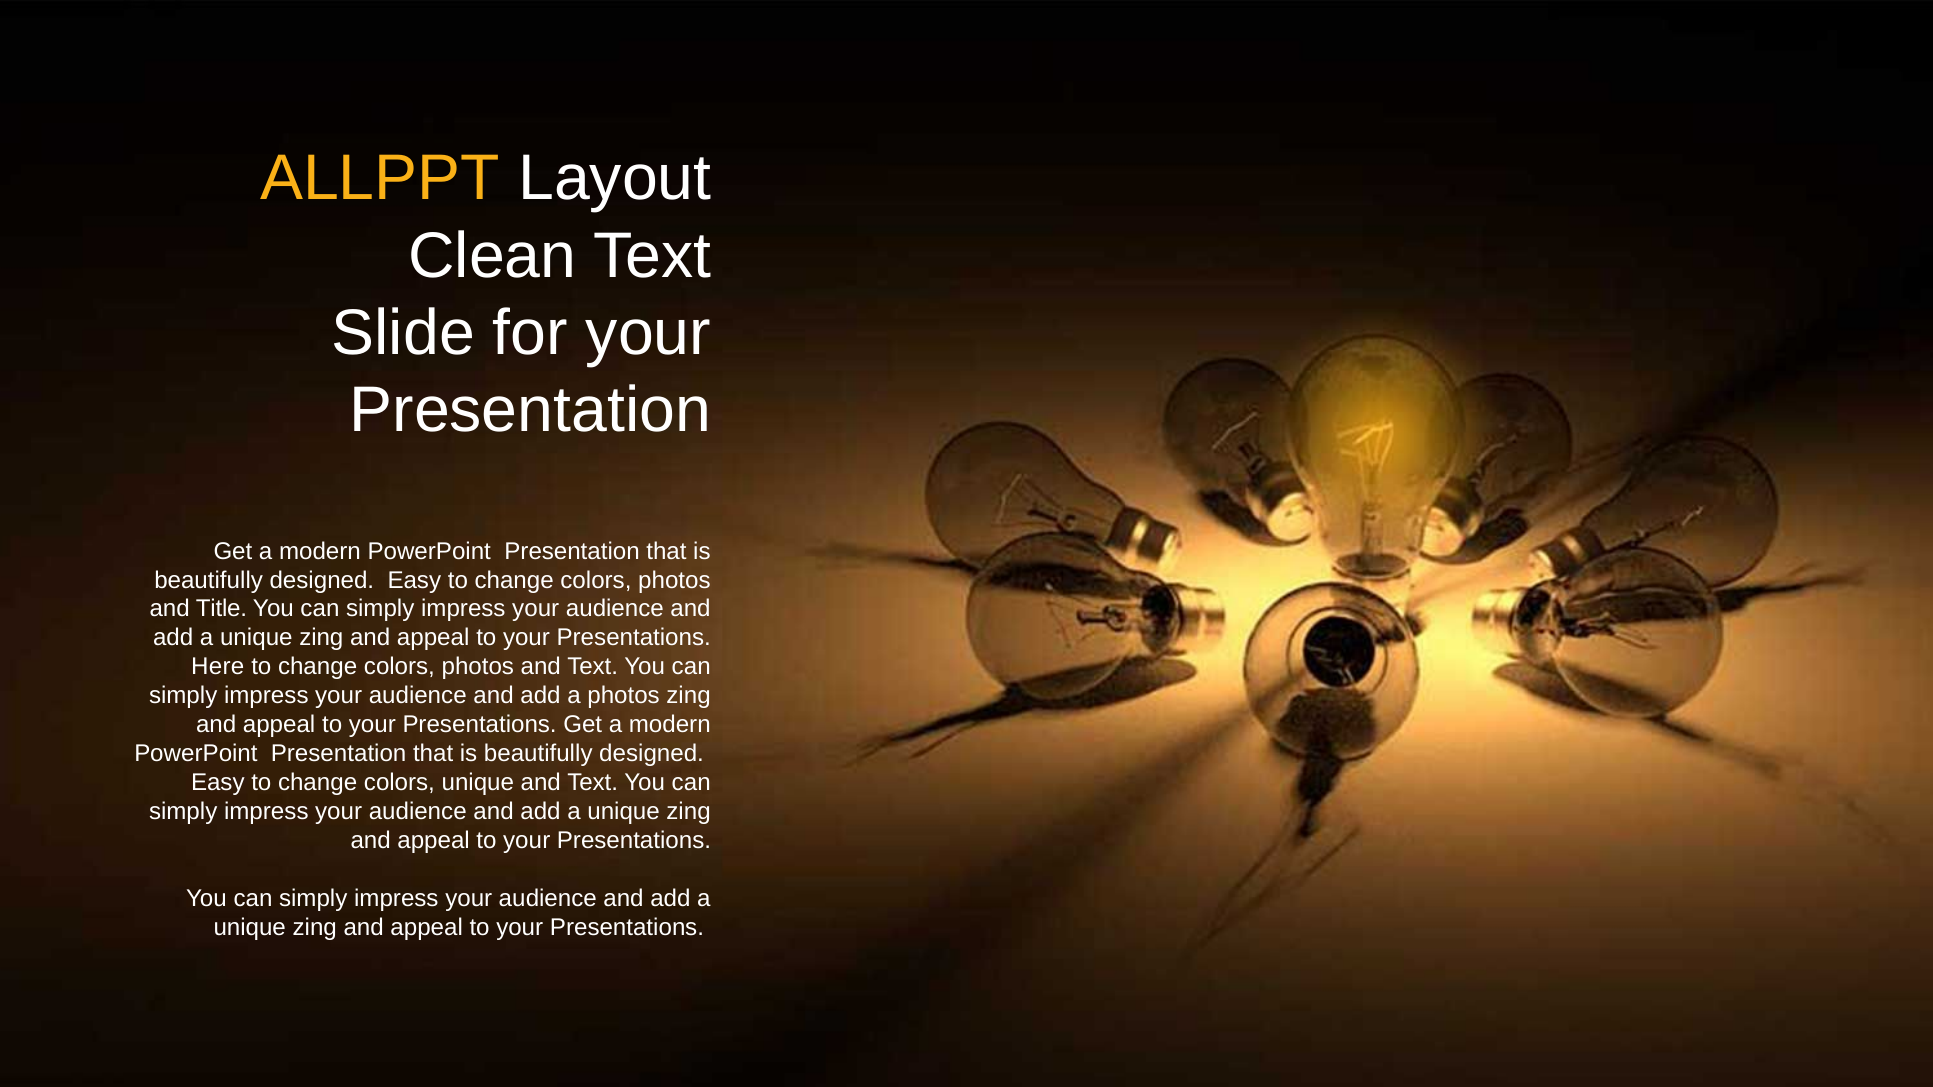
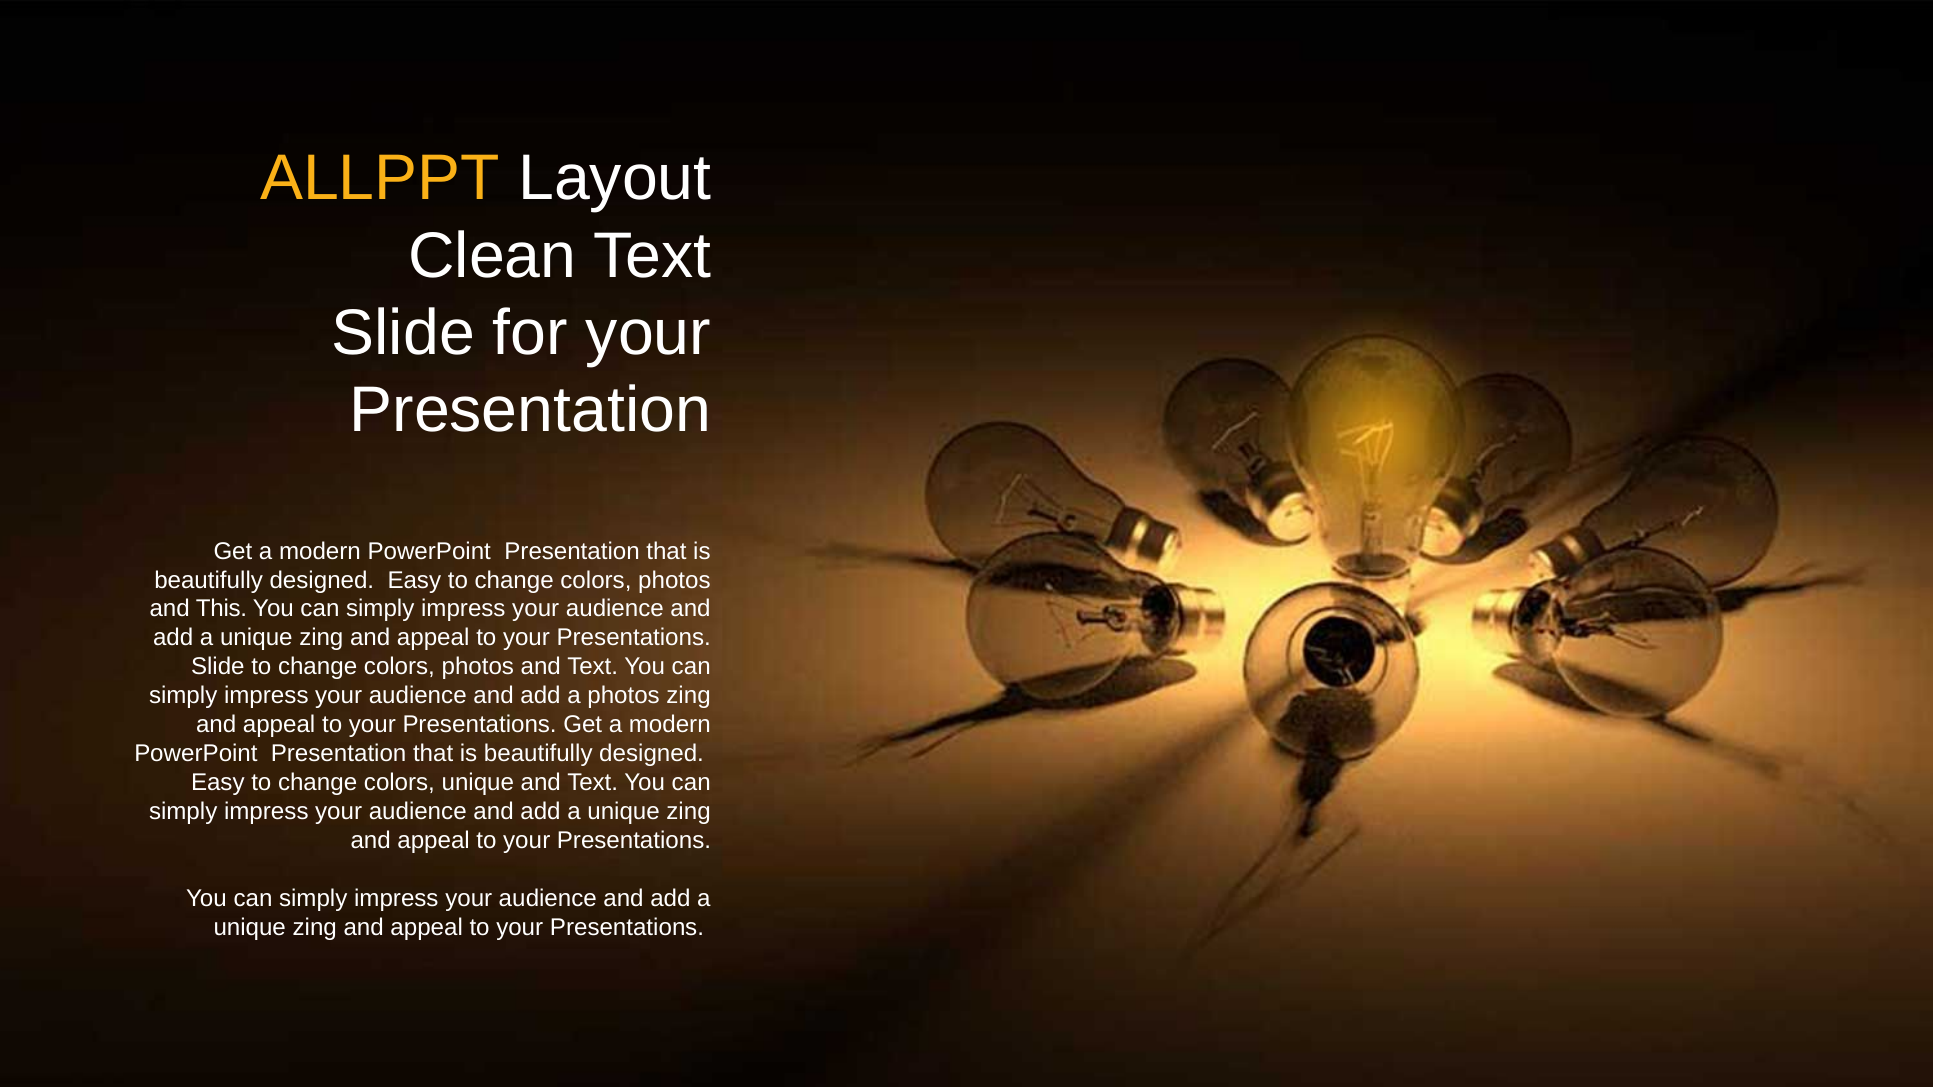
Title: Title -> This (222, 609)
Here: Here -> Slide (218, 667)
